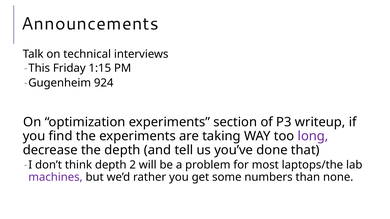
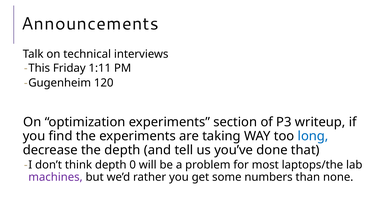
1:15: 1:15 -> 1:11 (100, 68)
924: 924 -> 120 (104, 83)
long colour: purple -> blue (313, 136)
2: 2 -> 0 (133, 165)
